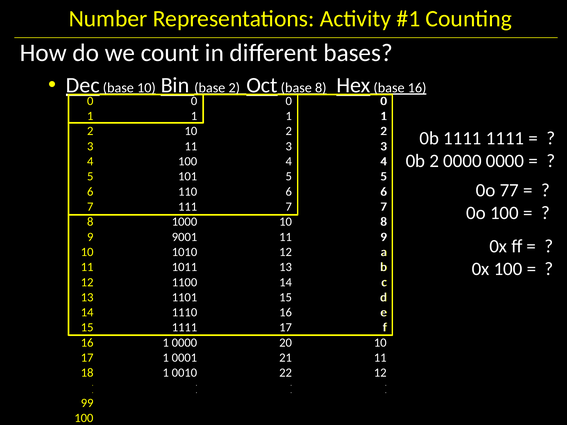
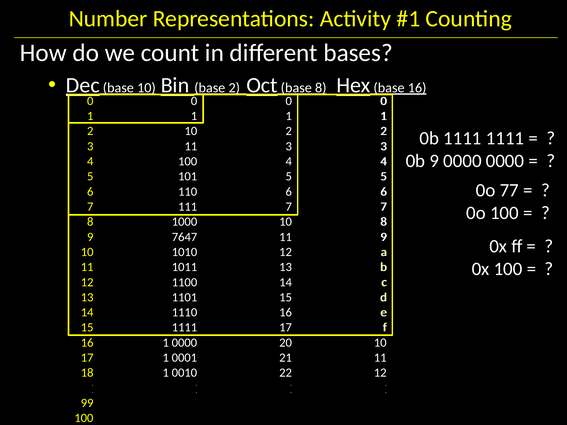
0b 2: 2 -> 9 (434, 161)
9001: 9001 -> 7647 (185, 237)
